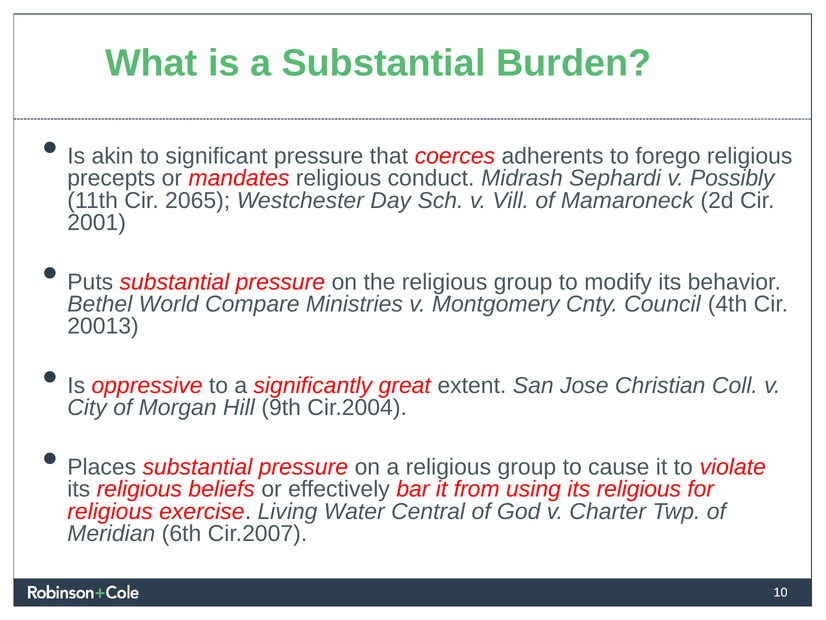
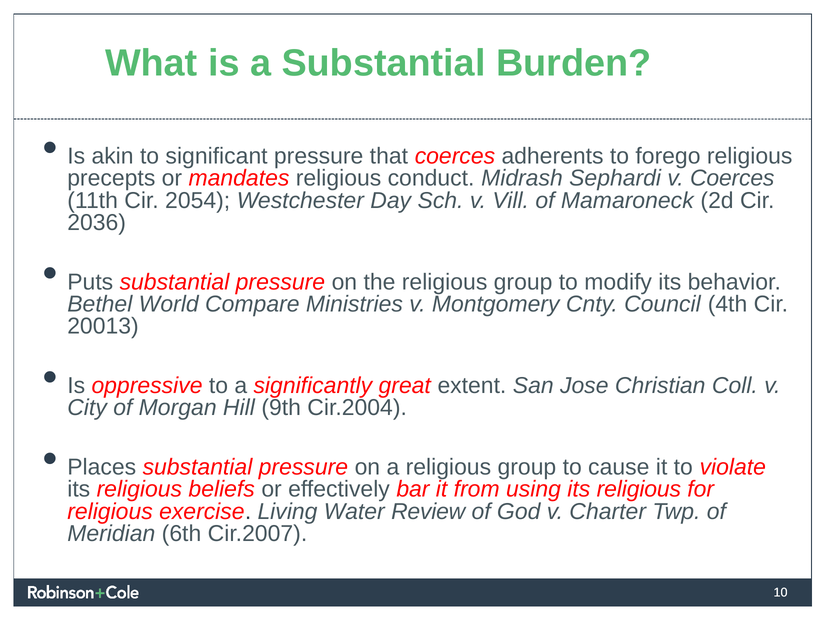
v Possibly: Possibly -> Coerces (732, 178)
2065: 2065 -> 2054 (198, 200)
2001: 2001 -> 2036 (97, 222)
Central: Central -> Review (428, 511)
